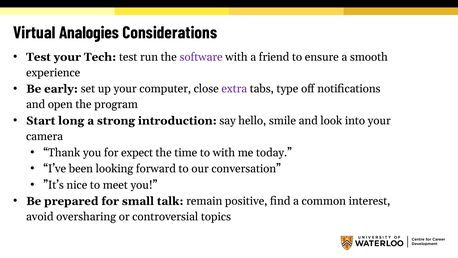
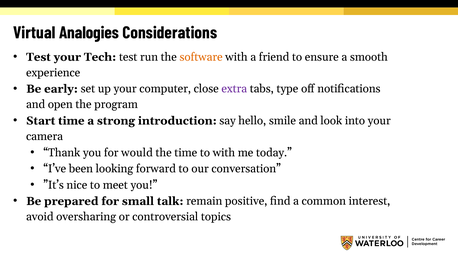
software colour: purple -> orange (201, 57)
Start long: long -> time (71, 121)
expect: expect -> would (137, 152)
